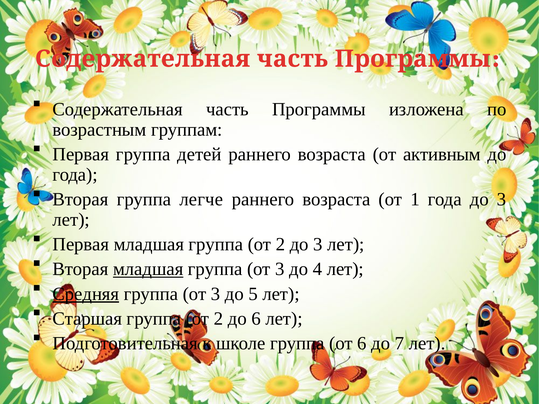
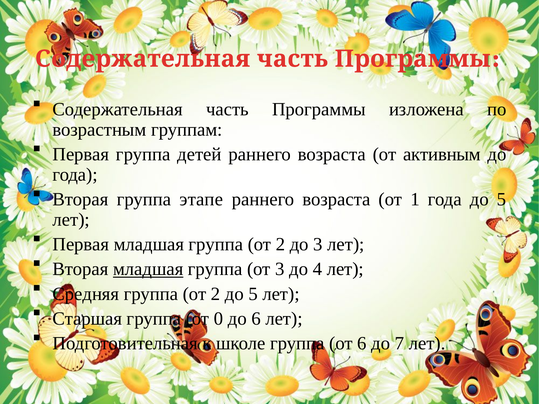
легче: легче -> этапе (201, 200)
года до 3: 3 -> 5 (502, 200)
Средняя underline: present -> none (86, 294)
3: 3 -> 2 (216, 294)
Старшая группа от 2: 2 -> 0 (219, 319)
